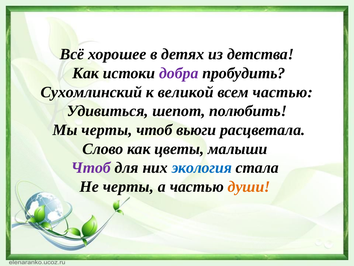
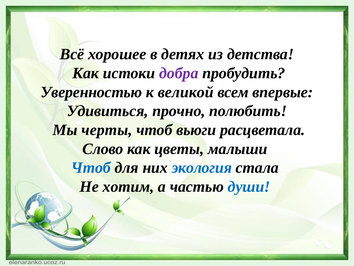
Сухомлинский: Сухомлинский -> Уверенностью (91, 92)
всем частью: частью -> впервые (283, 92)
шепот: шепот -> прочно (179, 111)
Чтоб colour: purple -> blue (91, 167)
Не черты: черты -> хотим (128, 186)
души colour: orange -> blue (249, 186)
